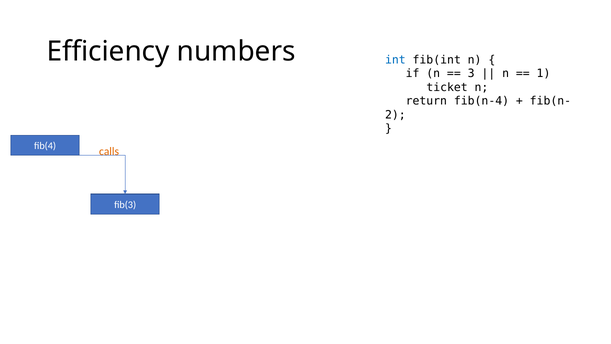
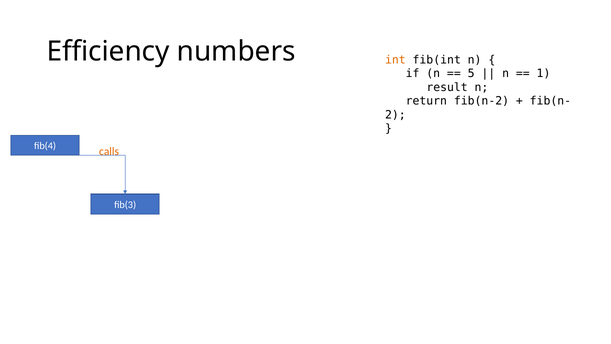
int colour: blue -> orange (395, 60)
3: 3 -> 5 (471, 73)
ticket: ticket -> result (447, 87)
fib(n-4: fib(n-4 -> fib(n-2 (481, 101)
